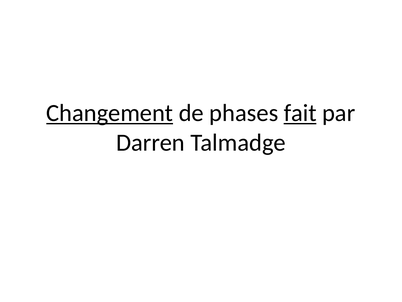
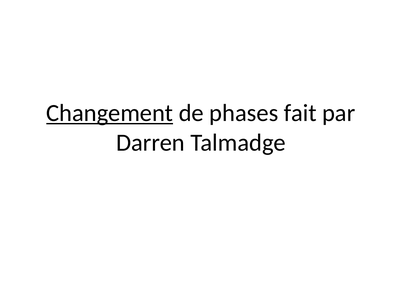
fait underline: present -> none (300, 113)
